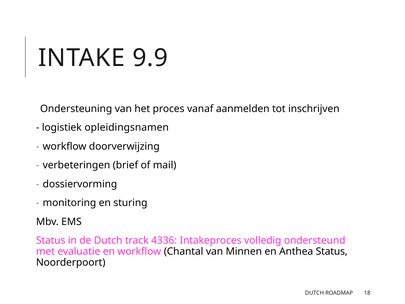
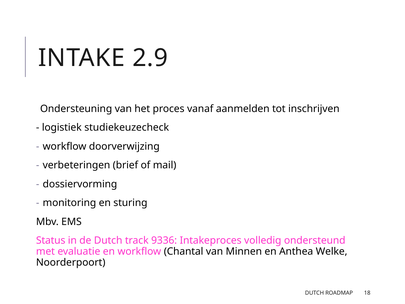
9.9: 9.9 -> 2.9 (150, 58)
opleidingsnamen: opleidingsnamen -> studiekeuzecheck (127, 128)
4336: 4336 -> 9336 (164, 240)
Anthea Status: Status -> Welke (332, 251)
